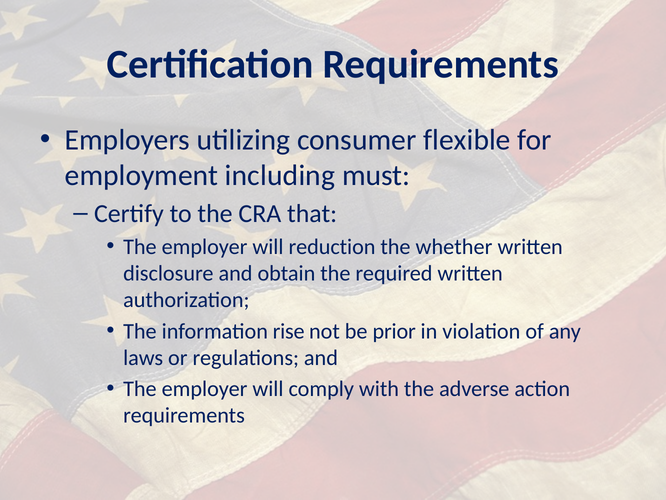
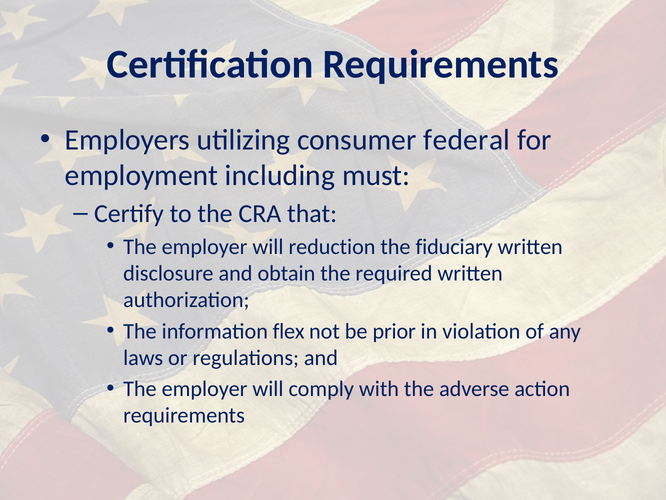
flexible: flexible -> federal (467, 140)
whether: whether -> fiduciary (454, 247)
rise: rise -> flex (289, 331)
